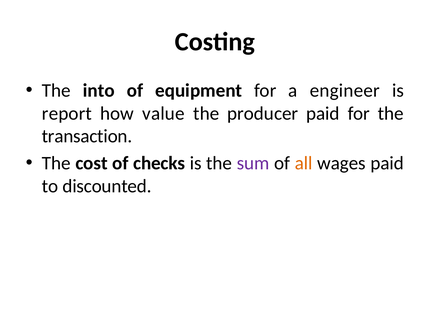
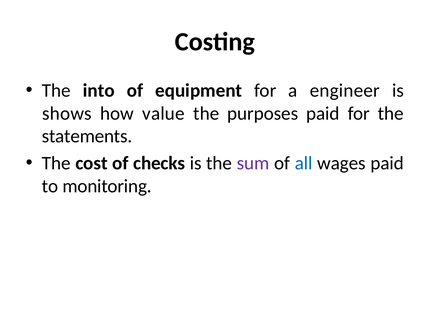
report: report -> shows (67, 113)
producer: producer -> purposes (263, 113)
transaction: transaction -> statements (87, 136)
all colour: orange -> blue (304, 163)
discounted: discounted -> monitoring (107, 186)
